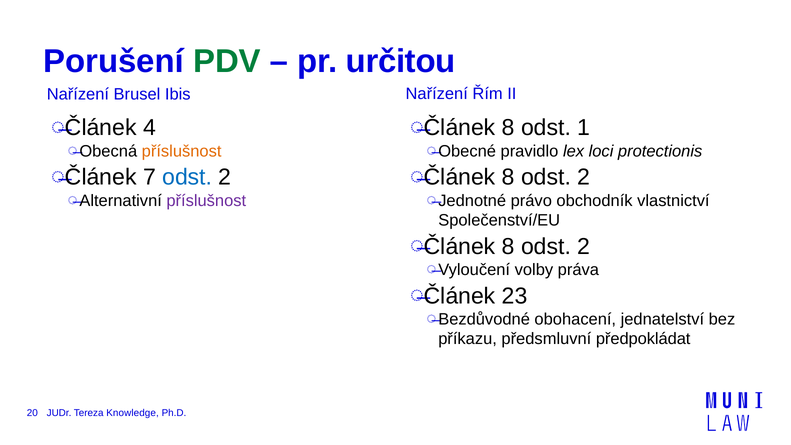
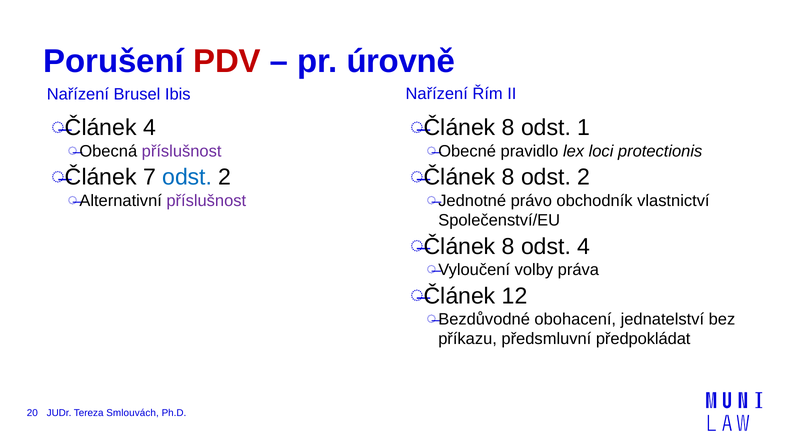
PDV colour: green -> red (227, 62)
určitou: určitou -> úrovně (401, 62)
příslušnost colour: orange -> purple (182, 151)
2: 2 -> 4 (584, 246)
23: 23 -> 12 (515, 296)
Knowledge: Knowledge -> Smlouvách (133, 413)
